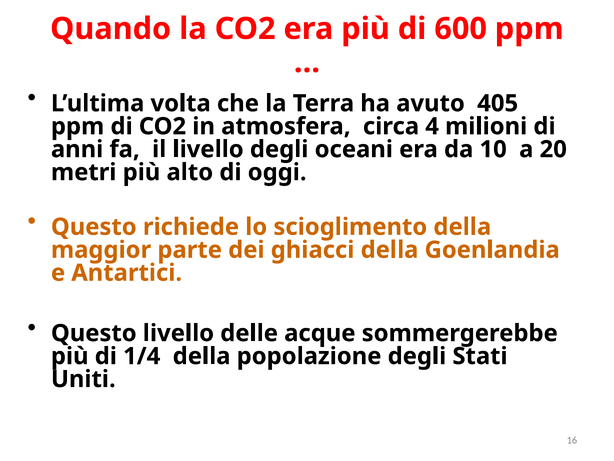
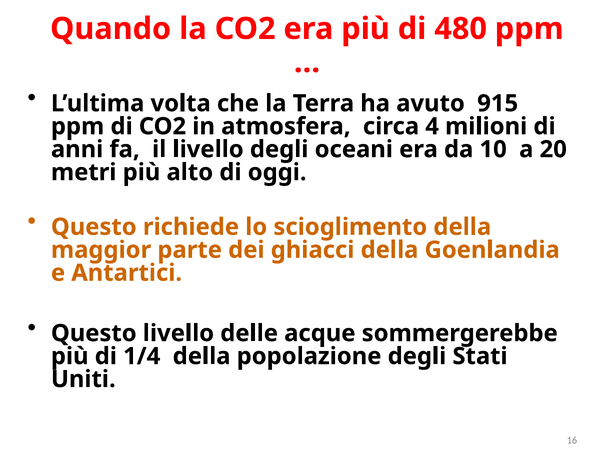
600: 600 -> 480 (461, 29)
405: 405 -> 915 (498, 103)
